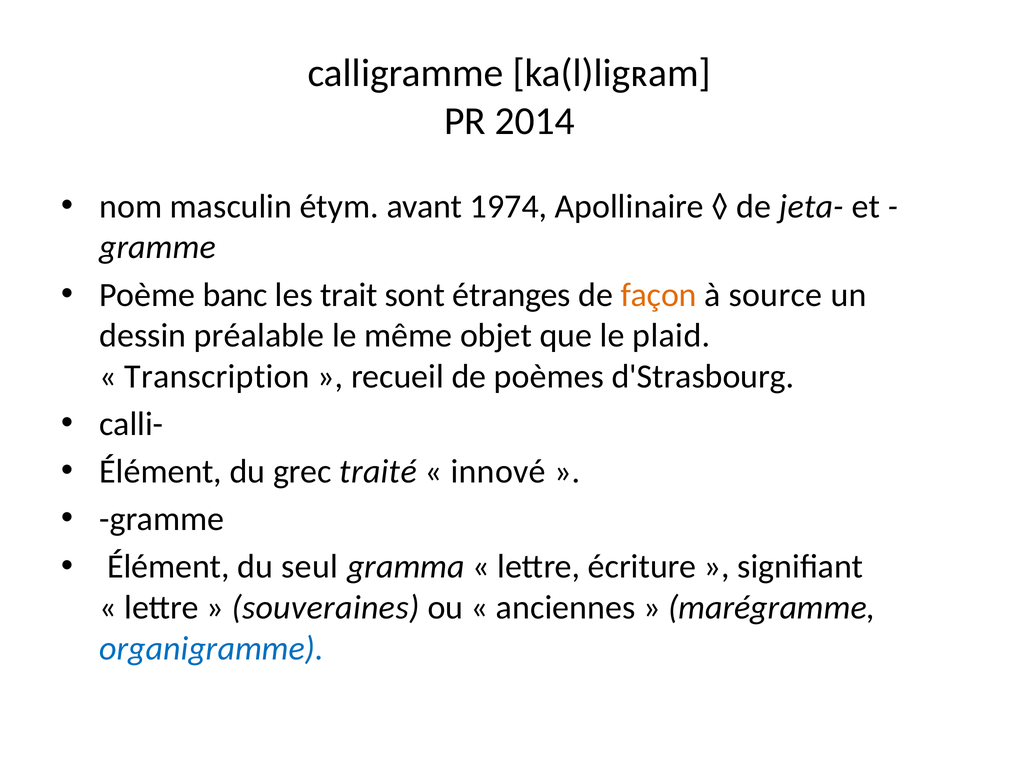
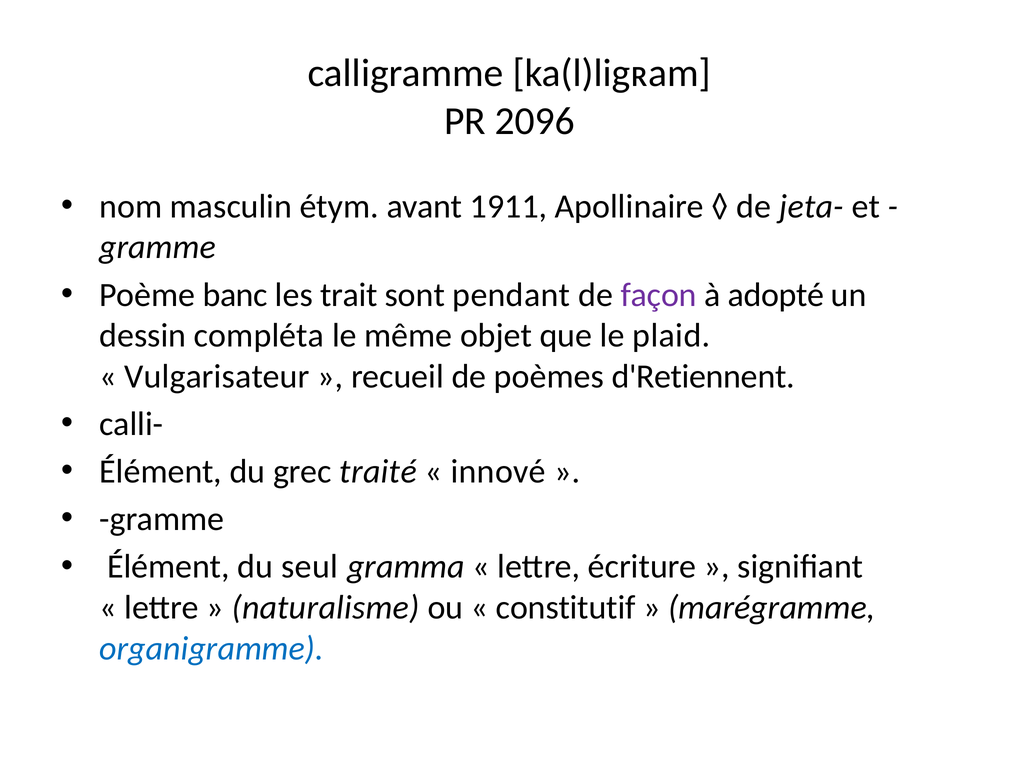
2014: 2014 -> 2096 (535, 121)
1974: 1974 -> 1911 (509, 206)
étranges: étranges -> pendant (511, 294)
façon colour: orange -> purple (659, 294)
source: source -> adopté (776, 294)
préalable: préalable -> compléta (259, 335)
Transcription: Transcription -> Vulgarisateur (217, 376)
d'Strasbourg: d'Strasbourg -> d'Retiennent (703, 376)
souveraines: souveraines -> naturalisme (326, 607)
anciennes: anciennes -> constitutif (566, 607)
